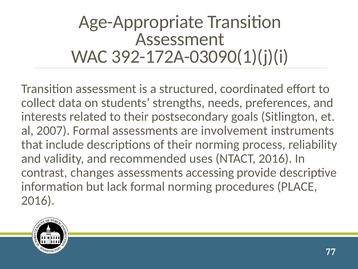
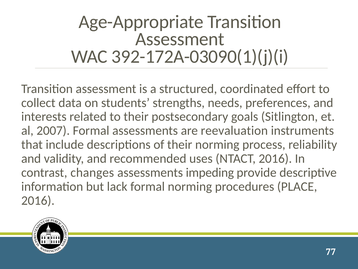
involvement: involvement -> reevaluation (234, 130)
accessing: accessing -> impeding (210, 172)
